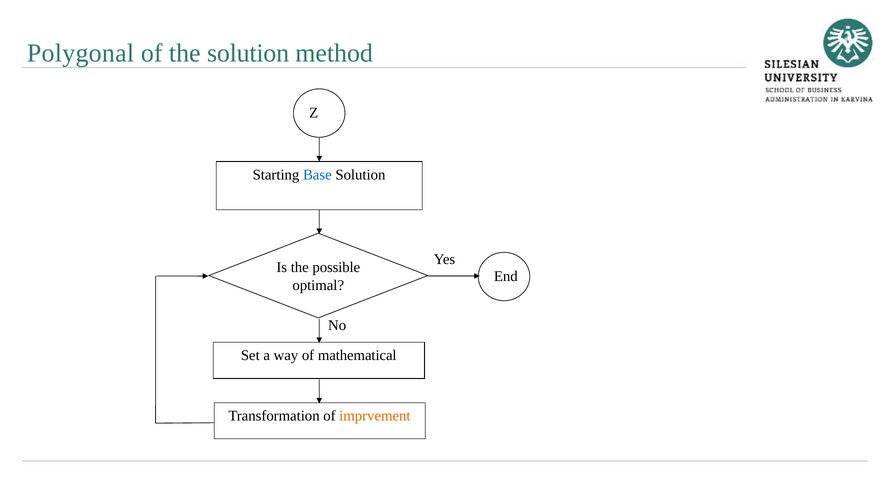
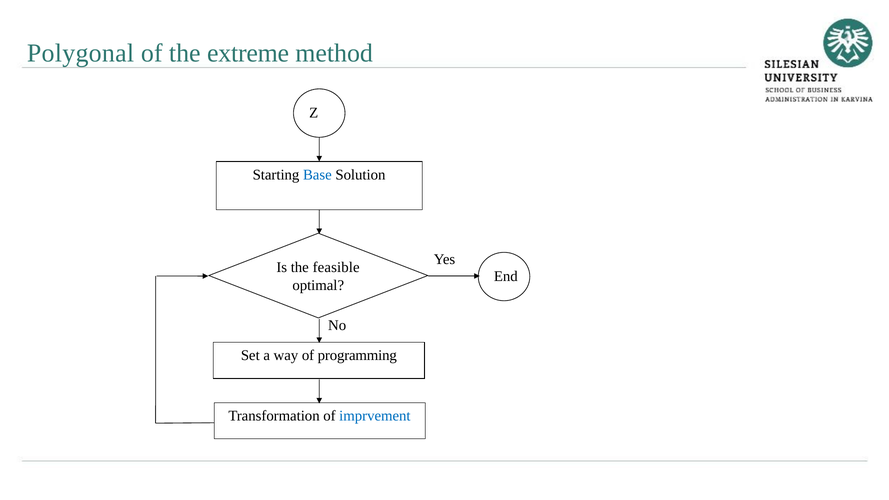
the solution: solution -> extreme (248, 53)
possible: possible -> feasible (336, 268)
mathematical: mathematical -> programming (357, 355)
imprvement colour: orange -> blue (375, 416)
